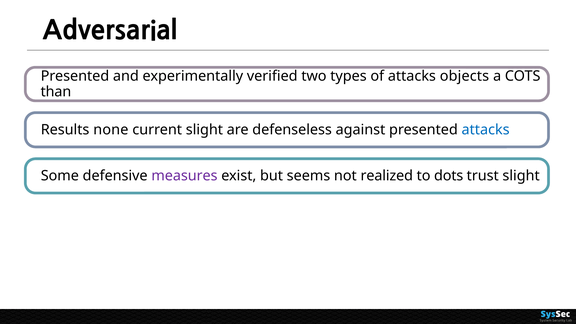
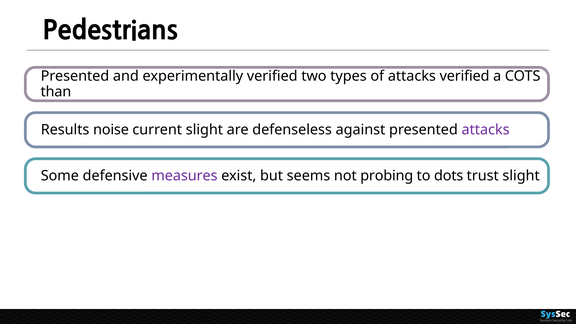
Adversarial: Adversarial -> Pedestrians (110, 31)
attacks objects: objects -> verified (465, 76)
none: none -> noise (111, 130)
attacks colour: blue -> purple (486, 130)
realized: realized -> probing (387, 176)
